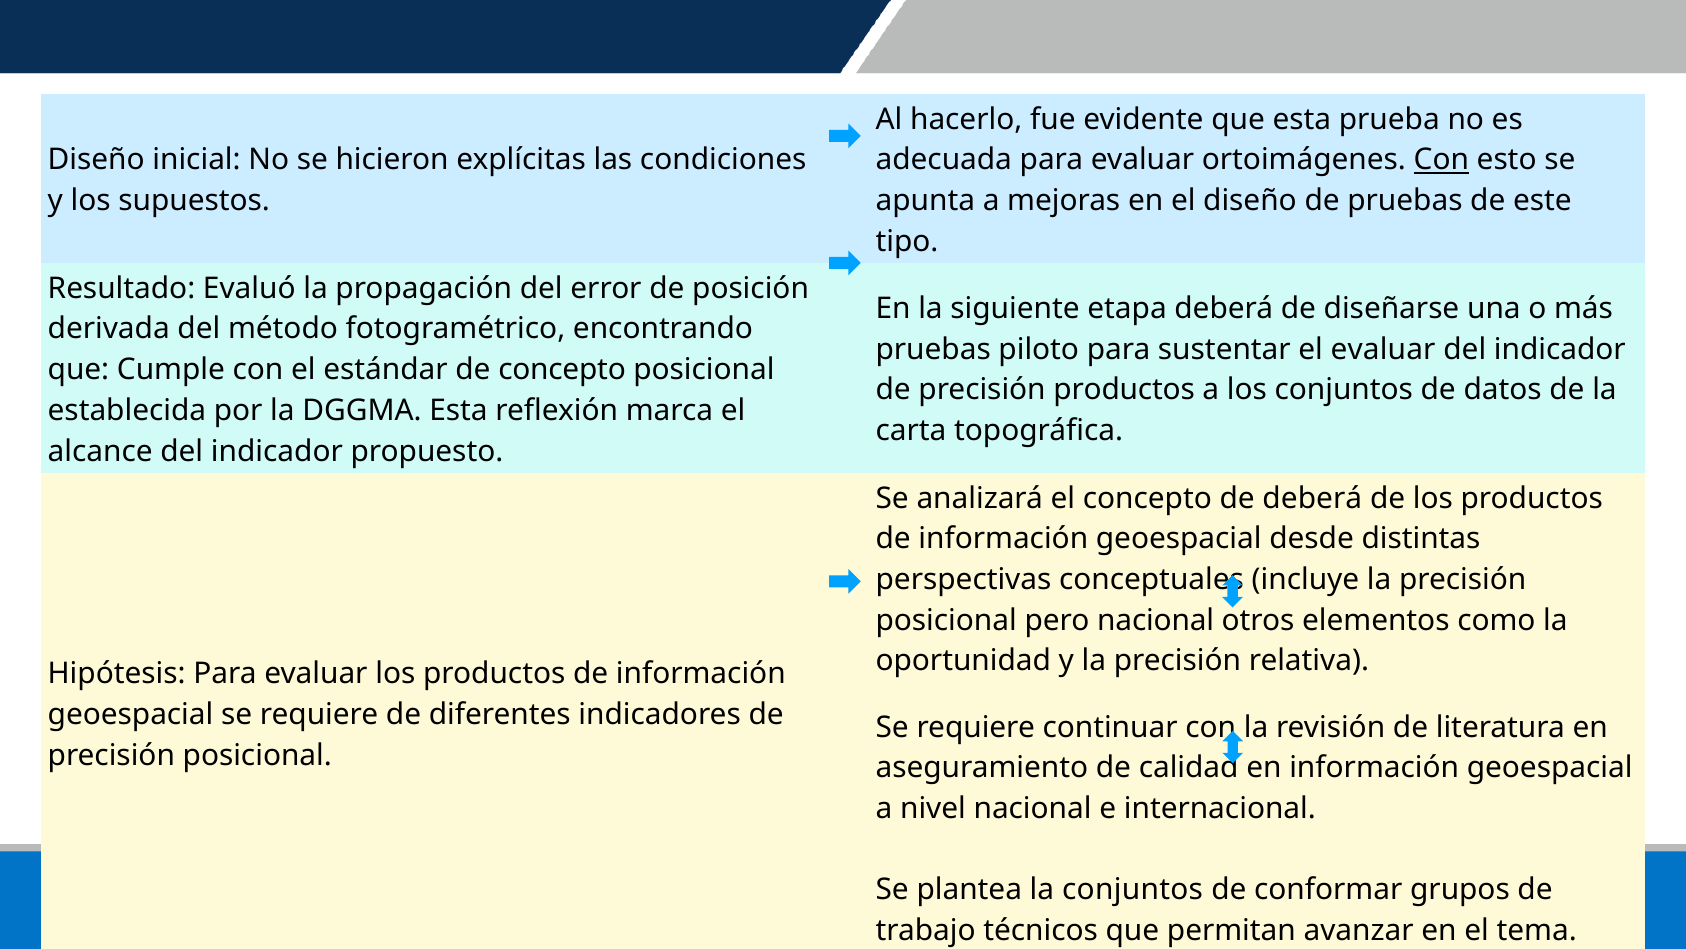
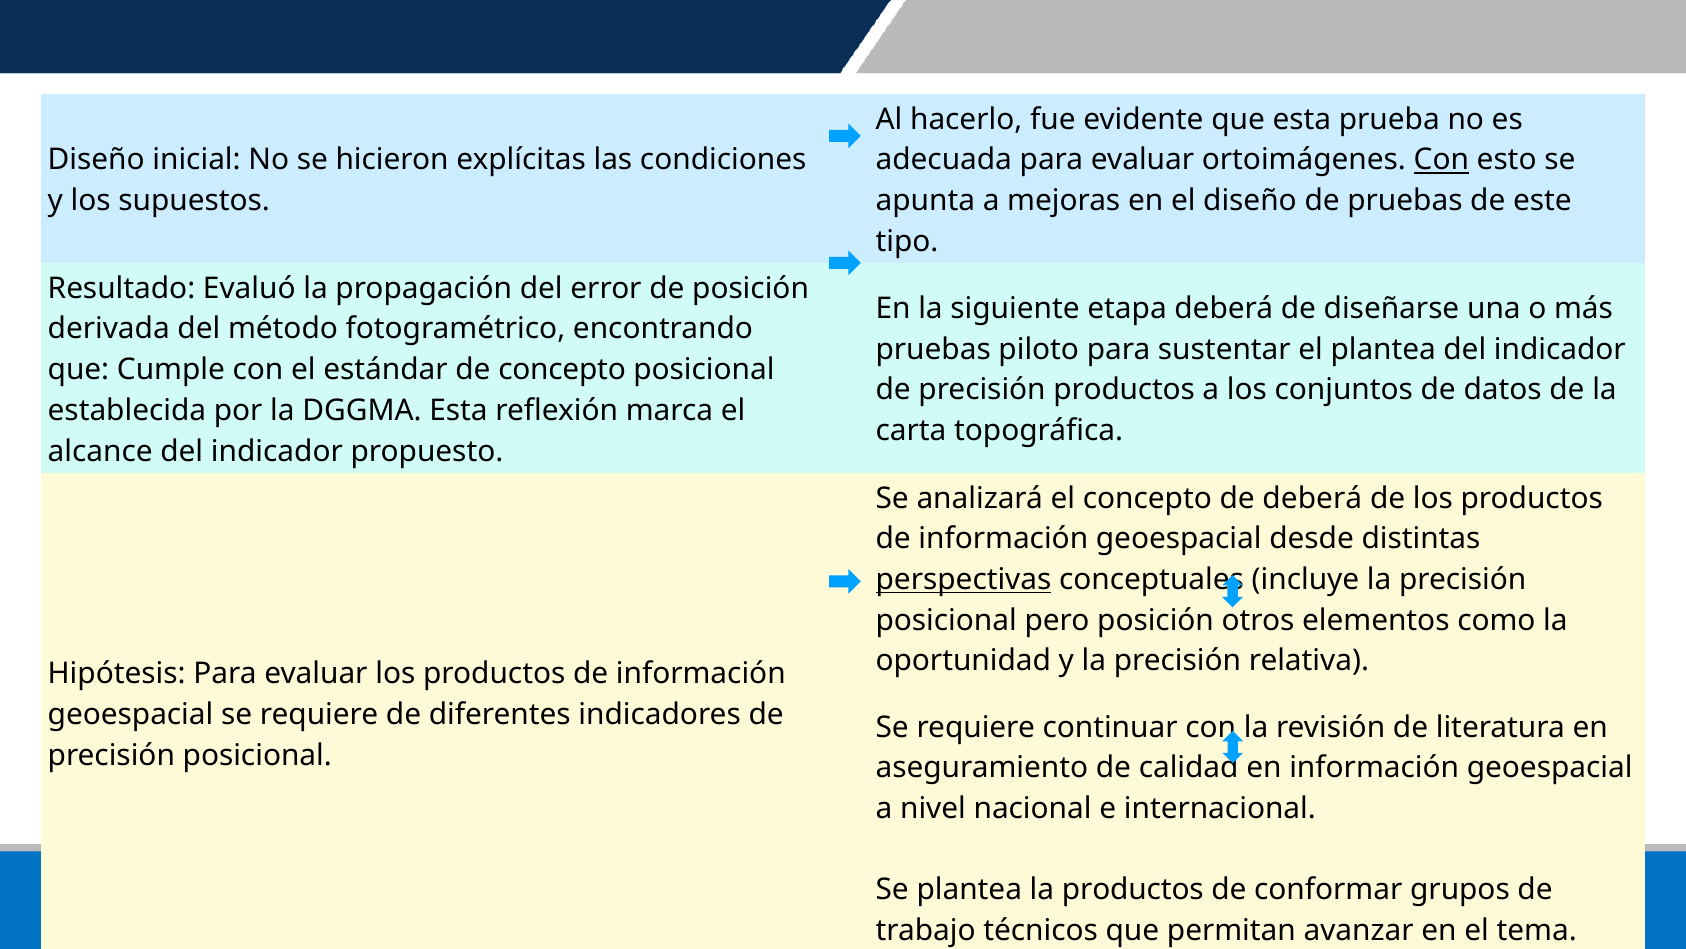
el evaluar: evaluar -> plantea (1383, 349)
perspectivas underline: none -> present (964, 579)
pero nacional: nacional -> posición (1156, 620)
la conjuntos: conjuntos -> productos (1133, 889)
